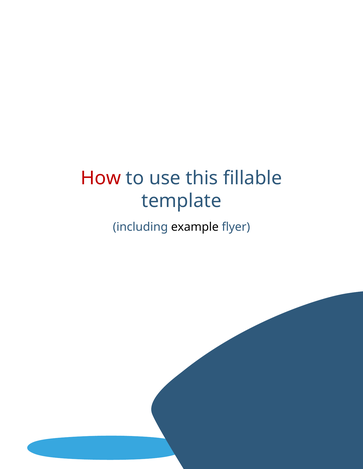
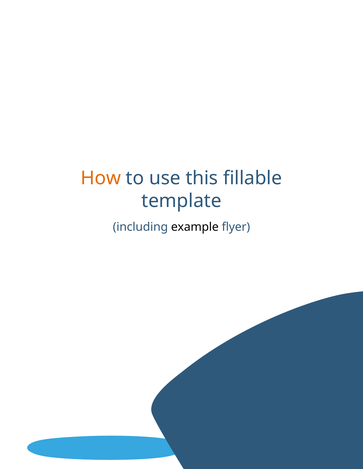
How colour: red -> orange (101, 179)
